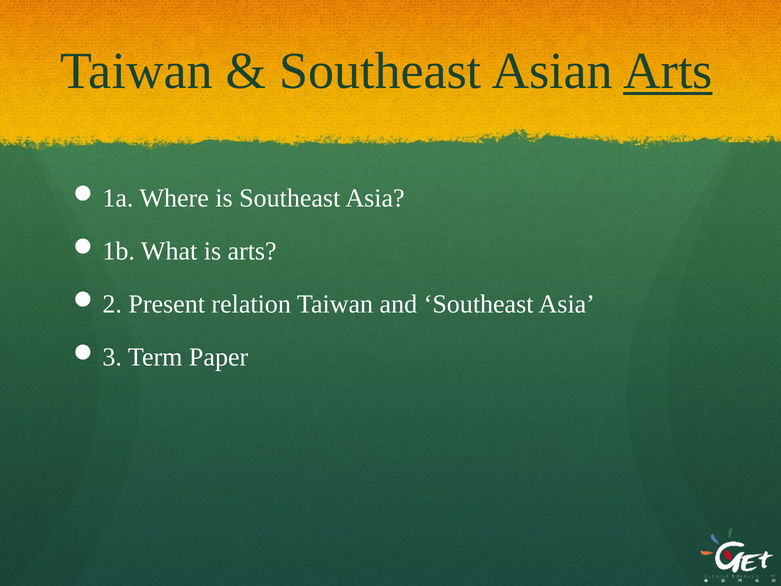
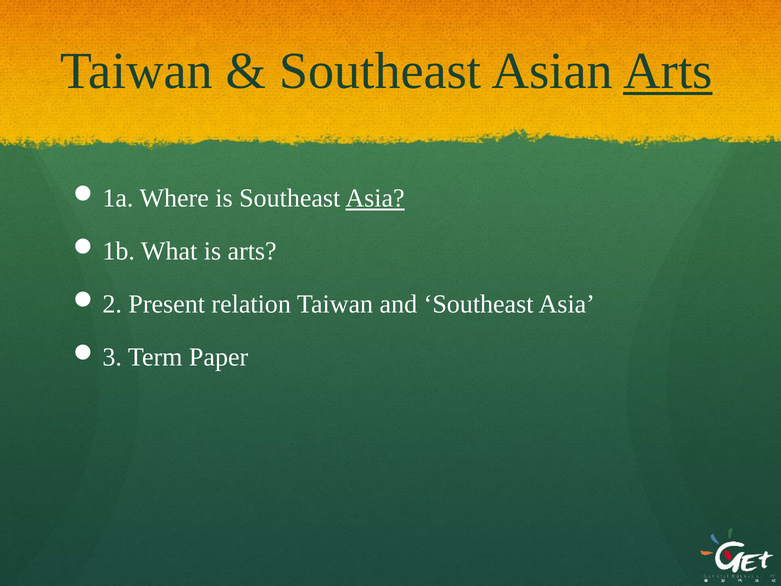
Asia underline: none -> present (375, 198)
